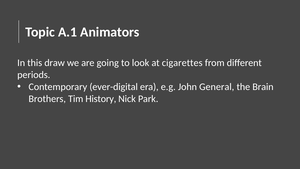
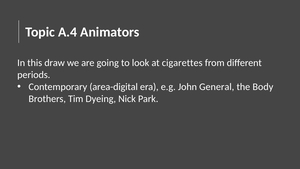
A.1: A.1 -> A.4 (68, 32)
ever-digital: ever-digital -> area-digital (114, 87)
Brain: Brain -> Body (263, 87)
History: History -> Dyeing (101, 99)
